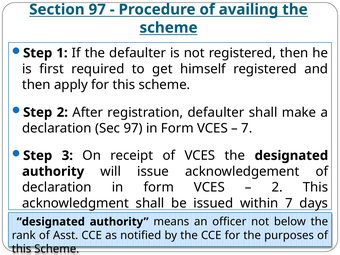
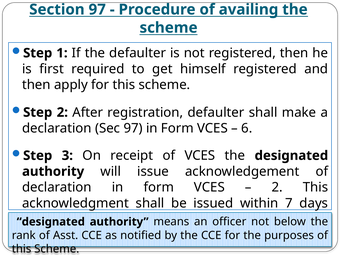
7: 7 -> 6 (247, 128)
